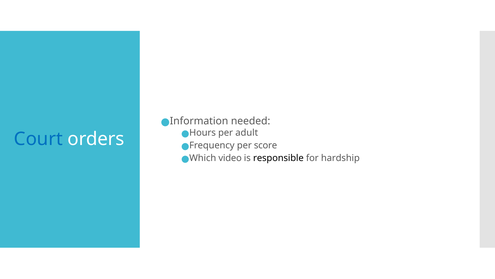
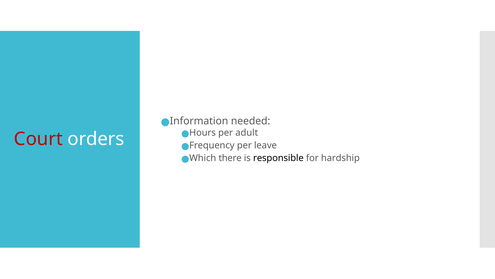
Court colour: blue -> red (38, 139)
score: score -> leave (265, 145)
video: video -> there (230, 158)
